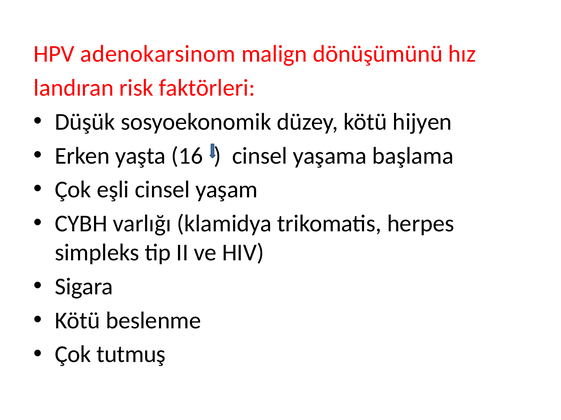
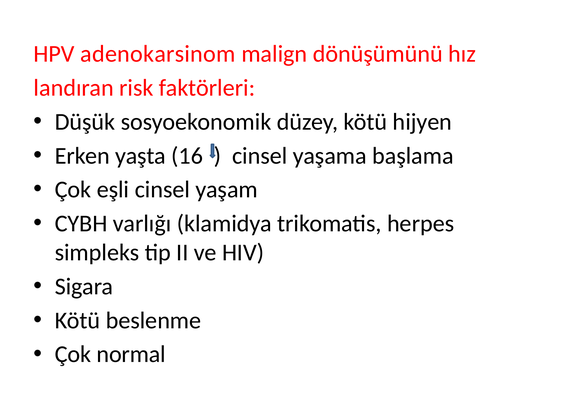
tutmuş: tutmuş -> normal (131, 355)
